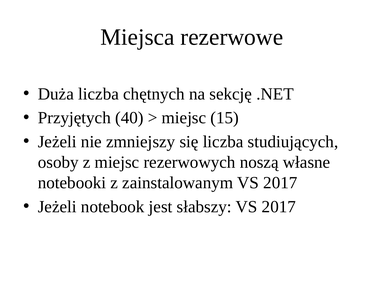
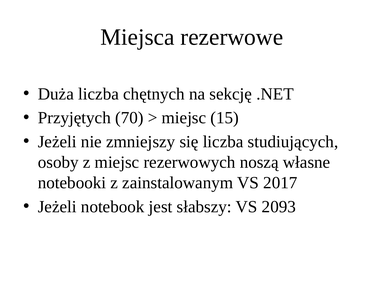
40: 40 -> 70 (129, 118)
słabszy VS 2017: 2017 -> 2093 (279, 207)
